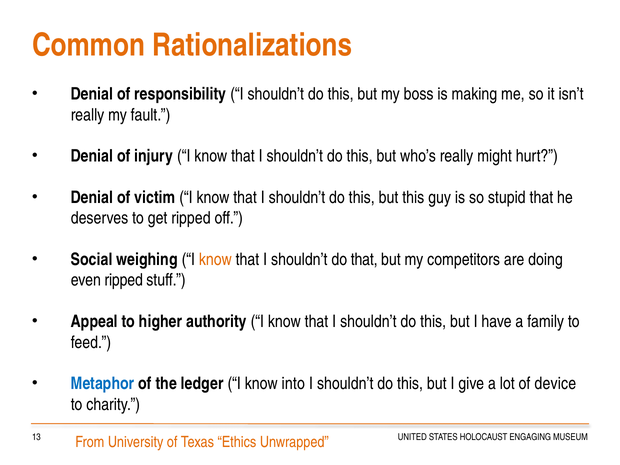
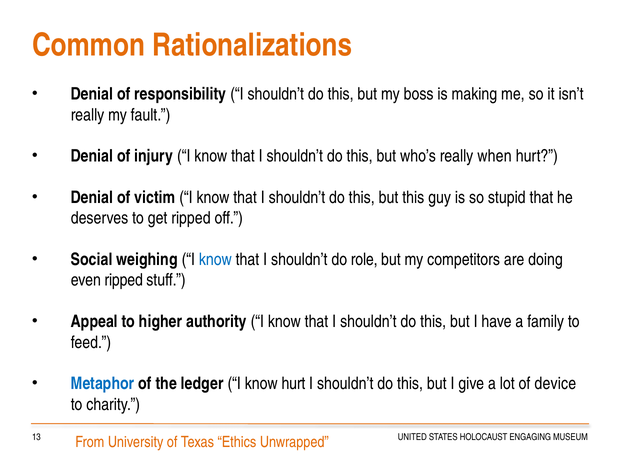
might: might -> when (494, 156)
know colour: orange -> blue (215, 260)
do that: that -> role (364, 260)
know into: into -> hurt (293, 384)
